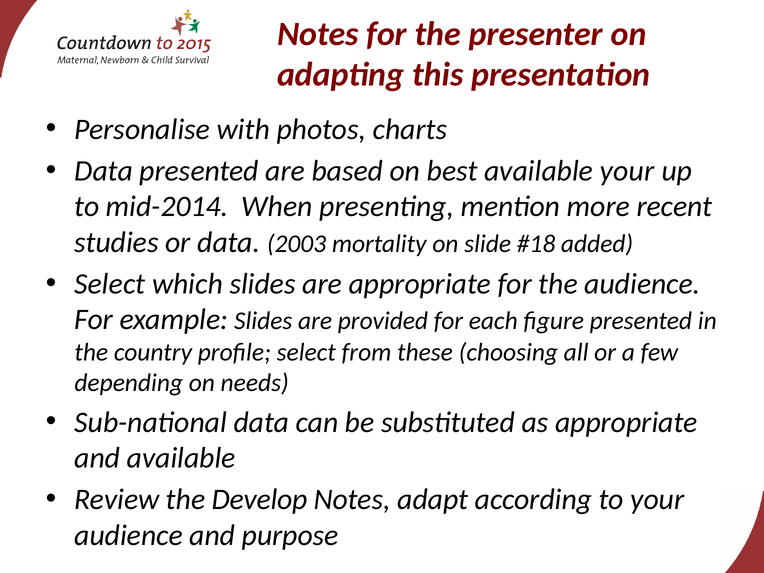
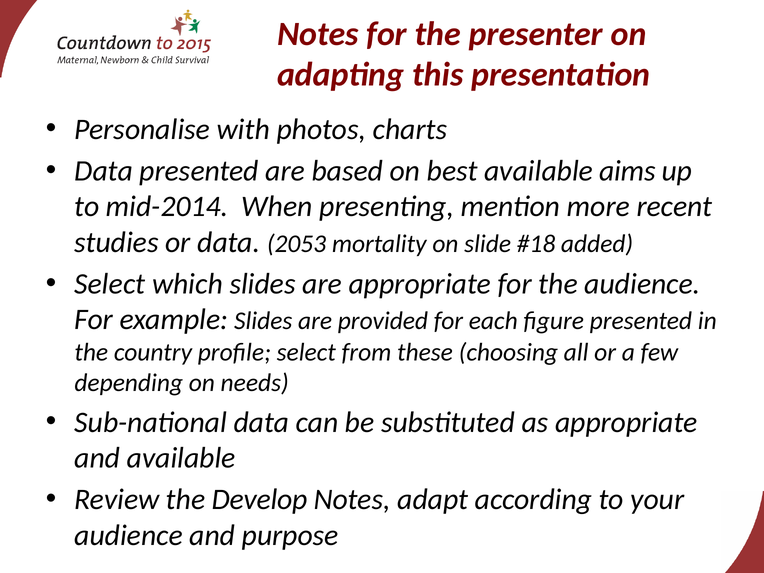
available your: your -> aims (628, 171)
2003: 2003 -> 2053 (297, 244)
